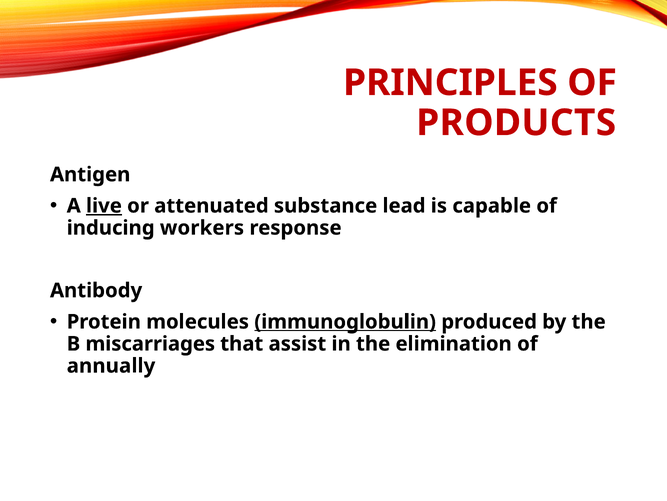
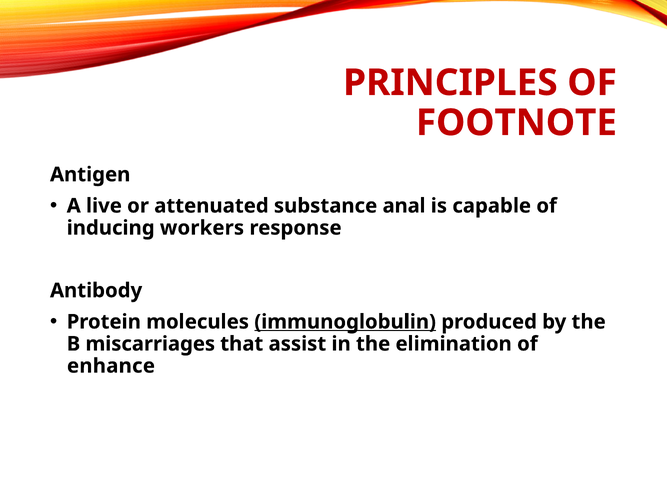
PRODUCTS: PRODUCTS -> FOOTNOTE (516, 123)
live underline: present -> none (104, 206)
lead: lead -> anal (404, 206)
annually: annually -> enhance (111, 365)
